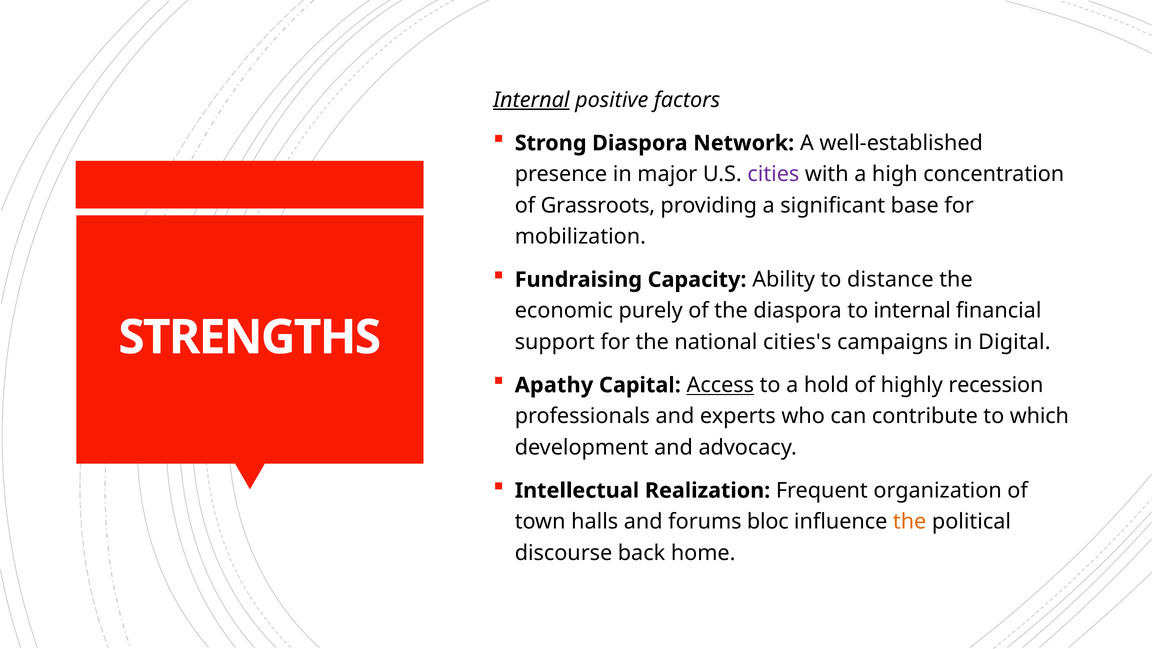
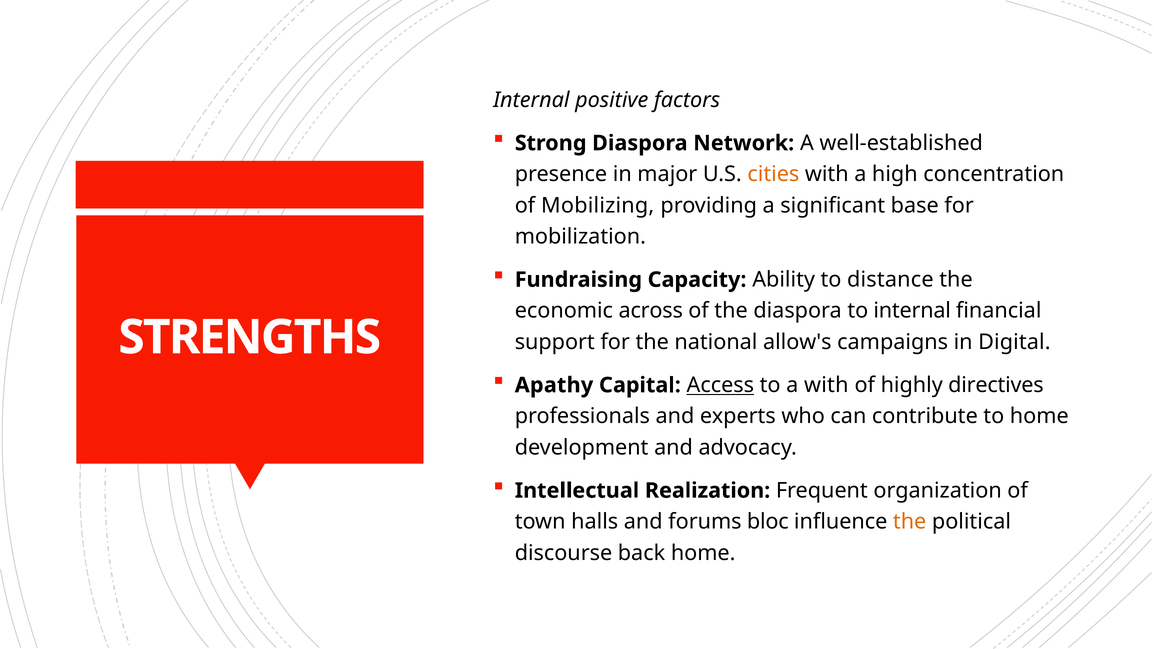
Internal underline: present -> none (531, 100)
cities colour: purple -> orange (773, 174)
Grassroots: Grassroots -> Mobilizing (598, 205)
purely: purely -> across (651, 311)
cities's: cities's -> allow's (797, 342)
a hold: hold -> with (826, 385)
recession: recession -> directives (996, 385)
to which: which -> home (1039, 416)
